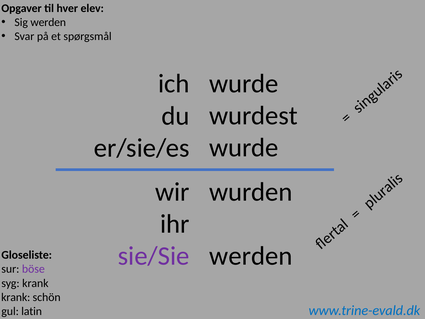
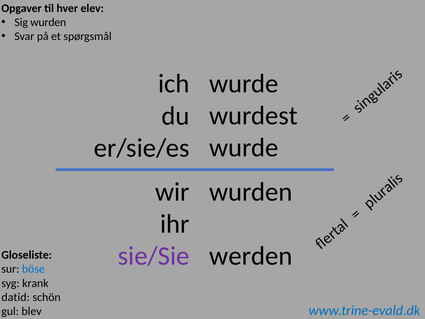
Sig werden: werden -> wurden (48, 22)
böse colour: purple -> blue (33, 269)
krank: krank -> datid (16, 297)
latin: latin -> blev (32, 311)
